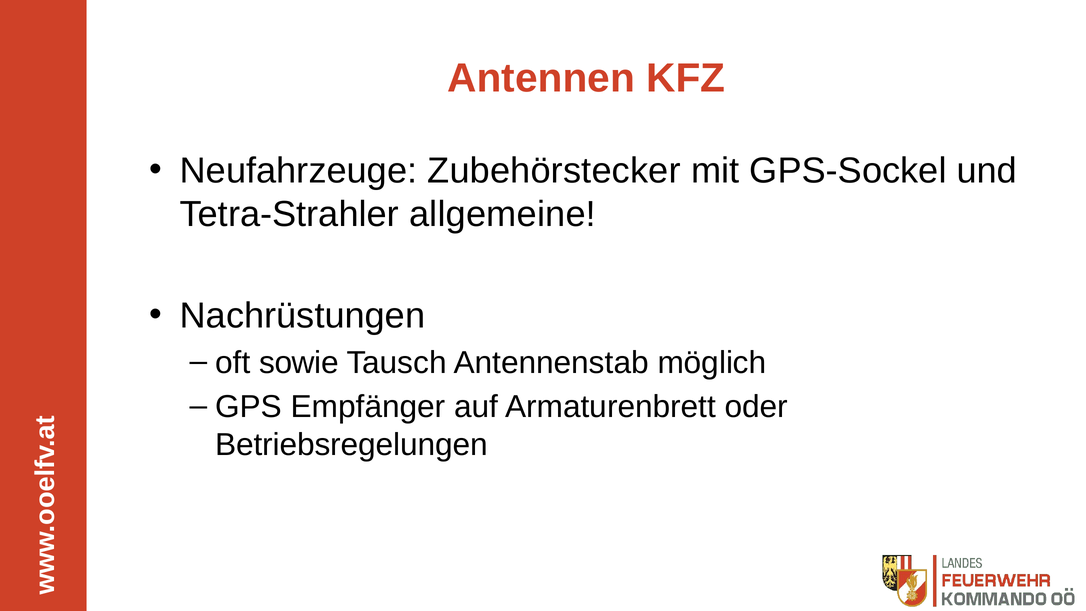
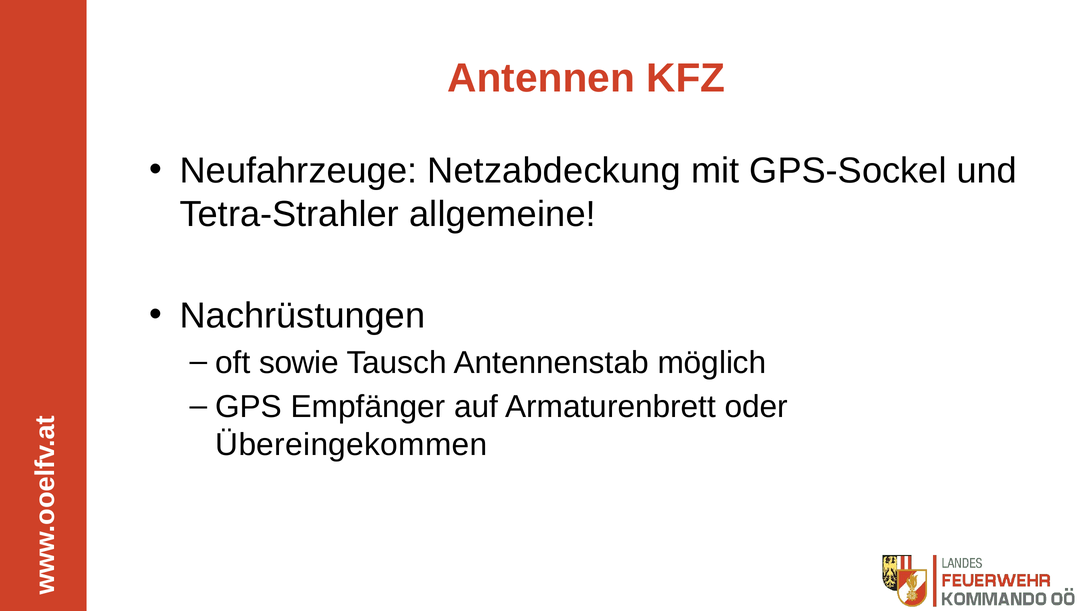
Zubehörstecker: Zubehörstecker -> Netzabdeckung (554, 171)
Betriebsregelungen: Betriebsregelungen -> Übereingekommen (351, 445)
